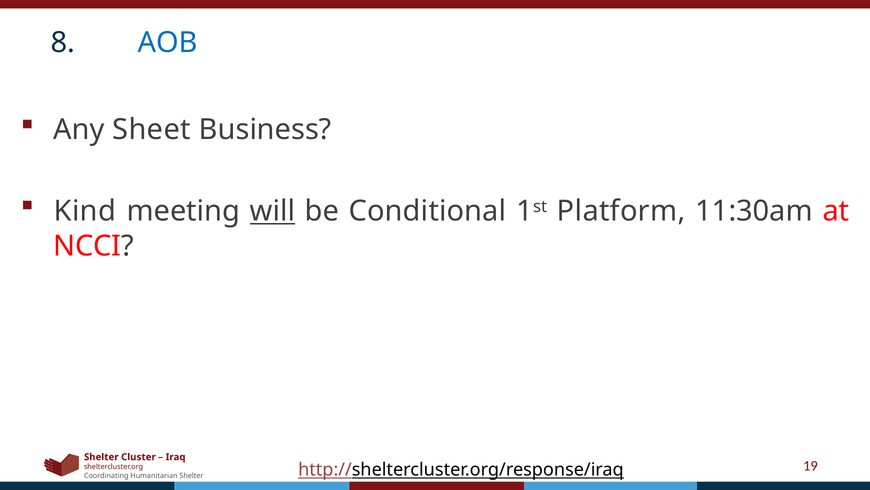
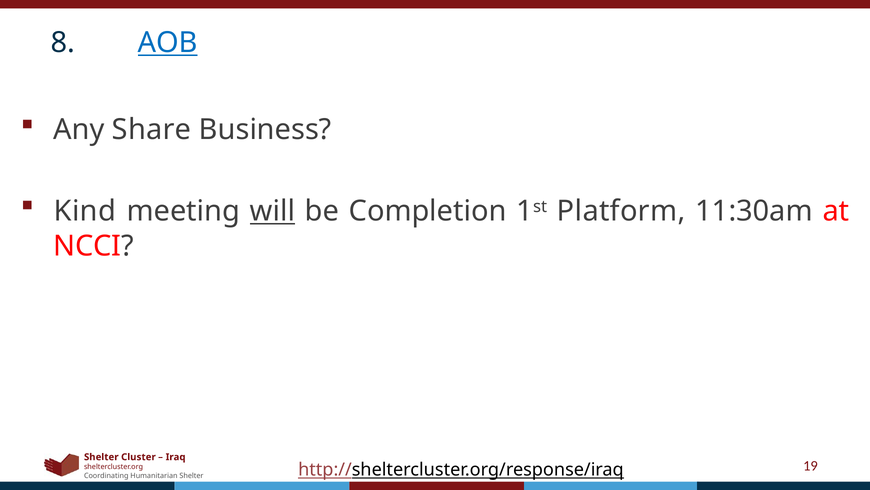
AOB underline: none -> present (168, 43)
Sheet: Sheet -> Share (152, 130)
Conditional: Conditional -> Completion (428, 211)
